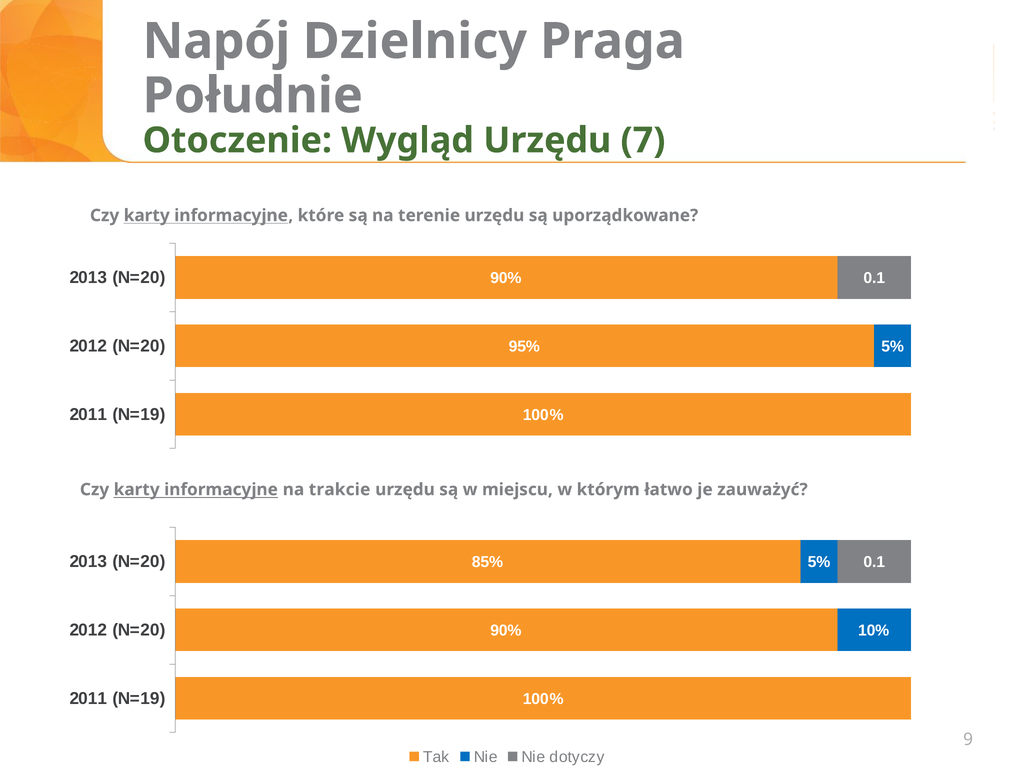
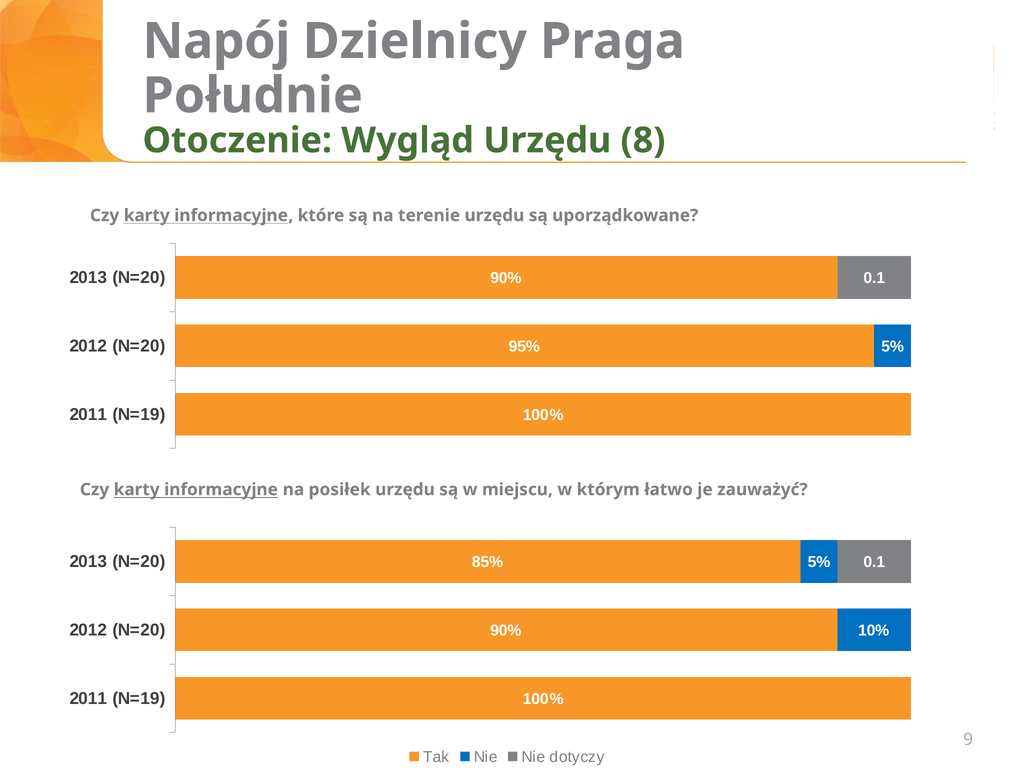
7: 7 -> 8 (643, 140)
trakcie: trakcie -> posiłek (340, 490)
